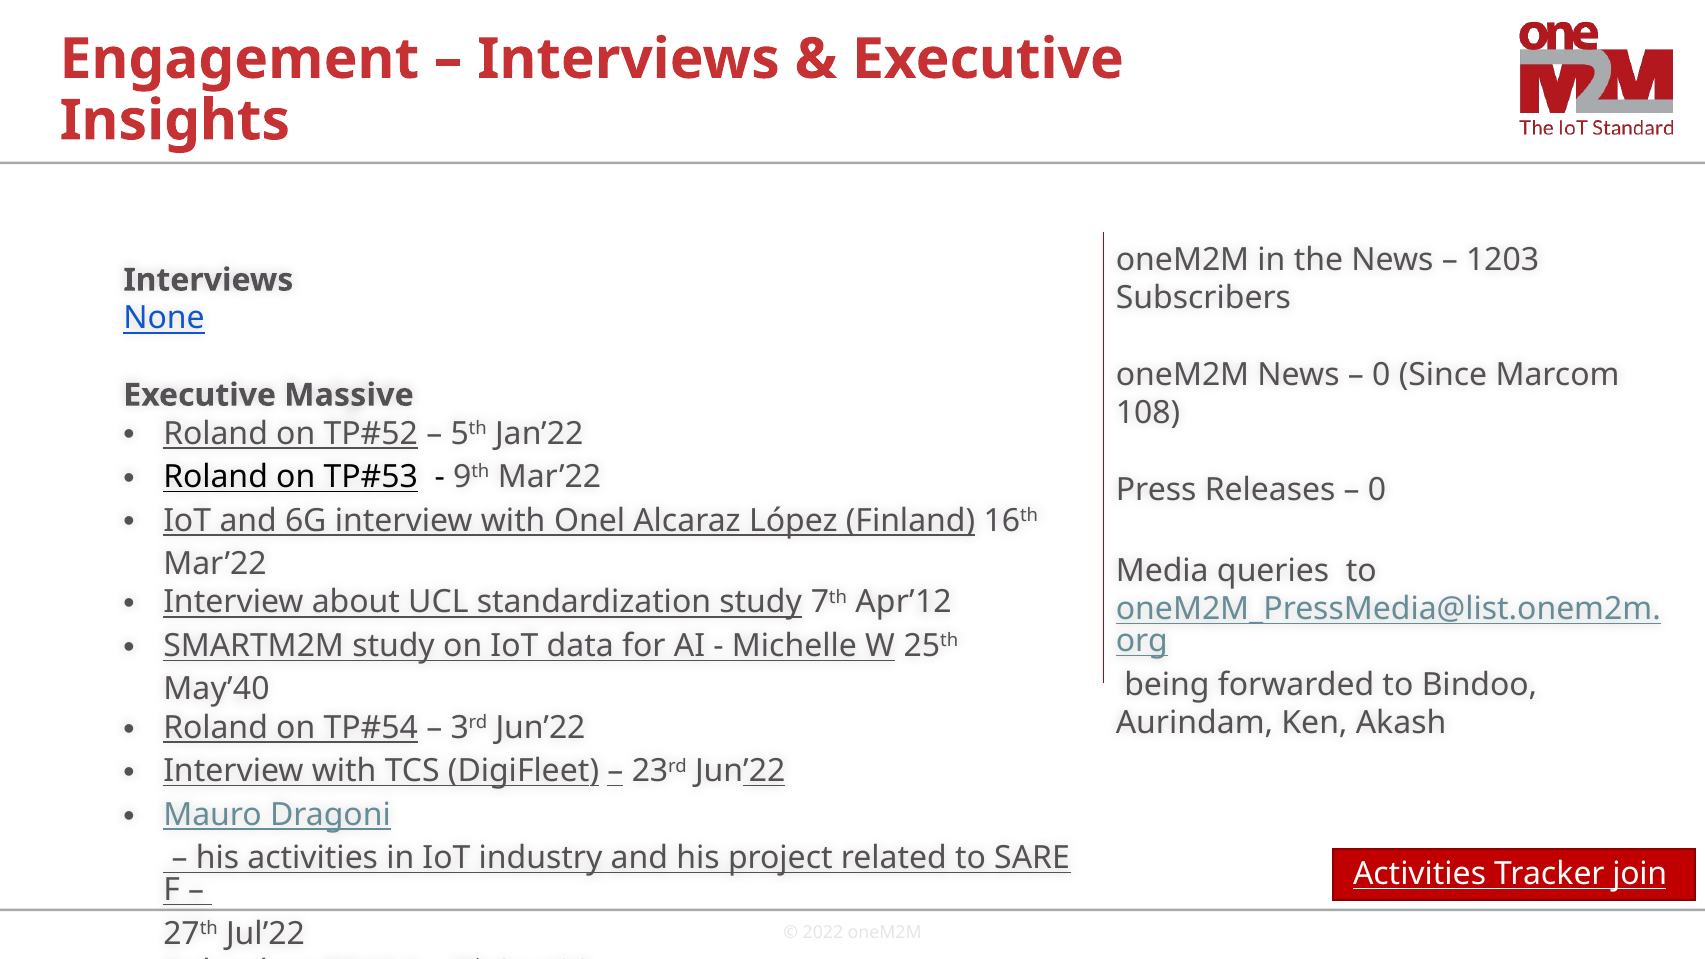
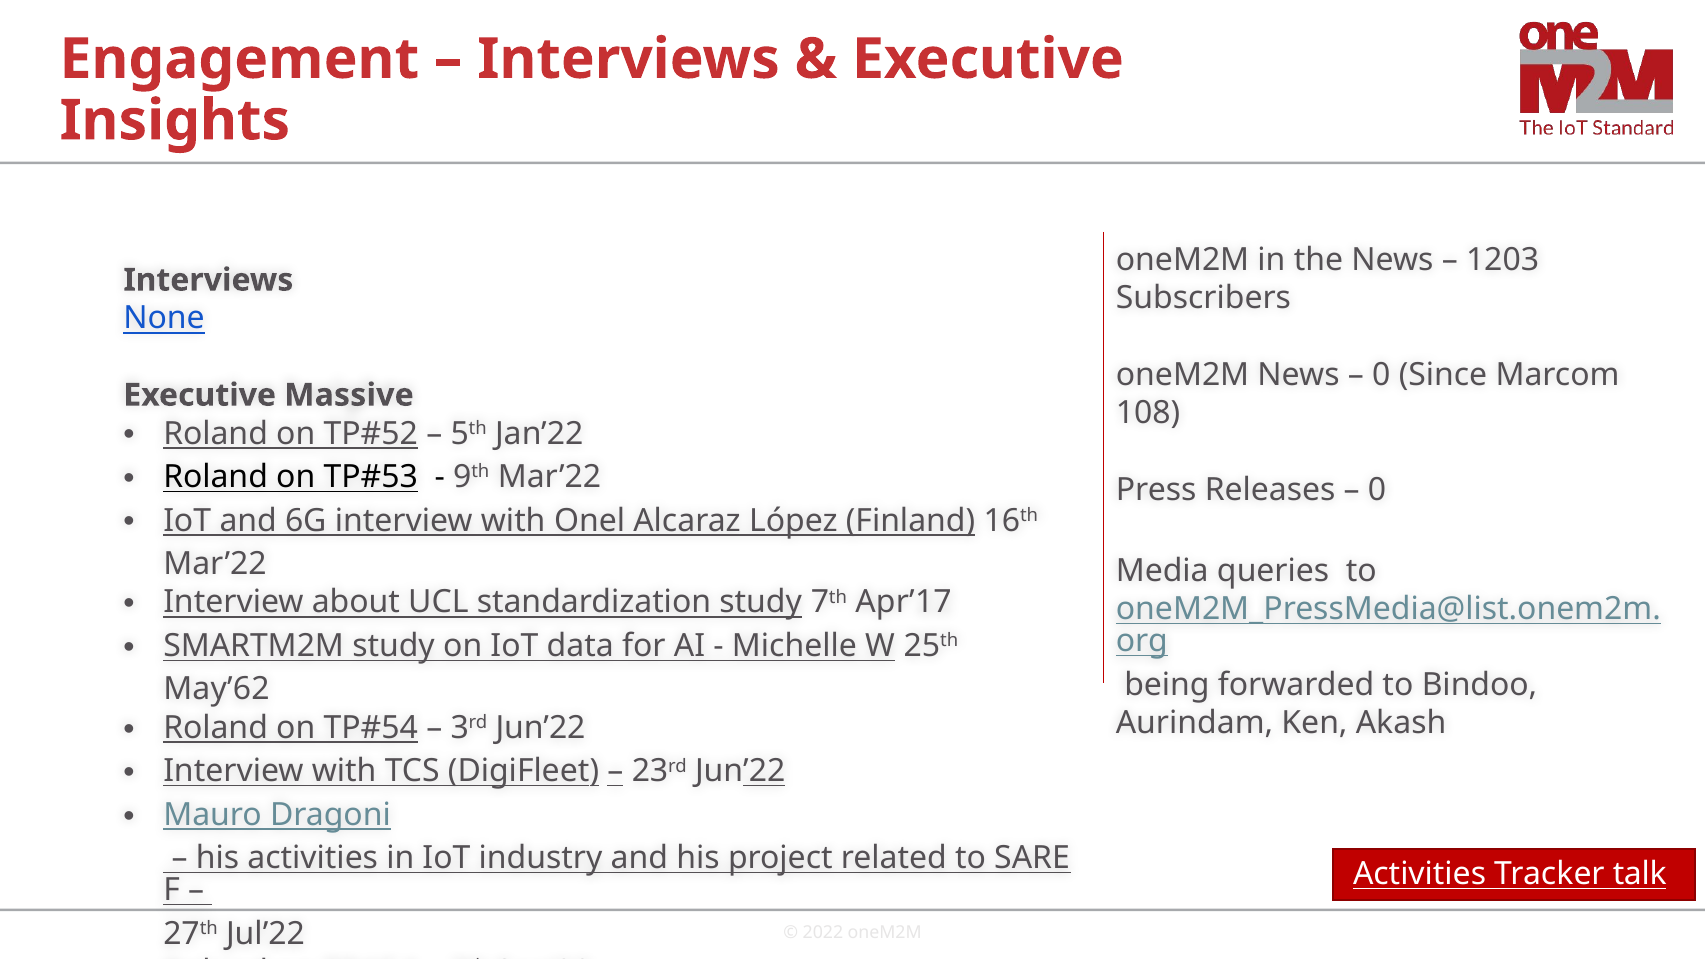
Apr’12: Apr’12 -> Apr’17 (904, 602)
May’40: May’40 -> May’62 (216, 689)
join: join -> talk (1640, 874)
